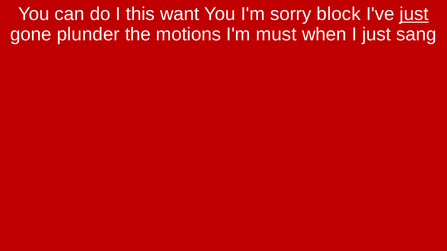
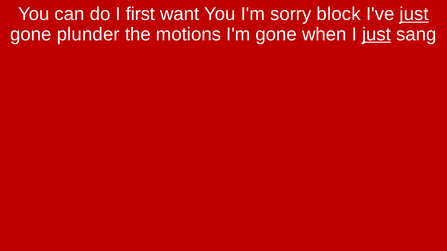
this: this -> first (140, 14)
I'm must: must -> gone (276, 34)
just underline: none -> present (376, 34)
